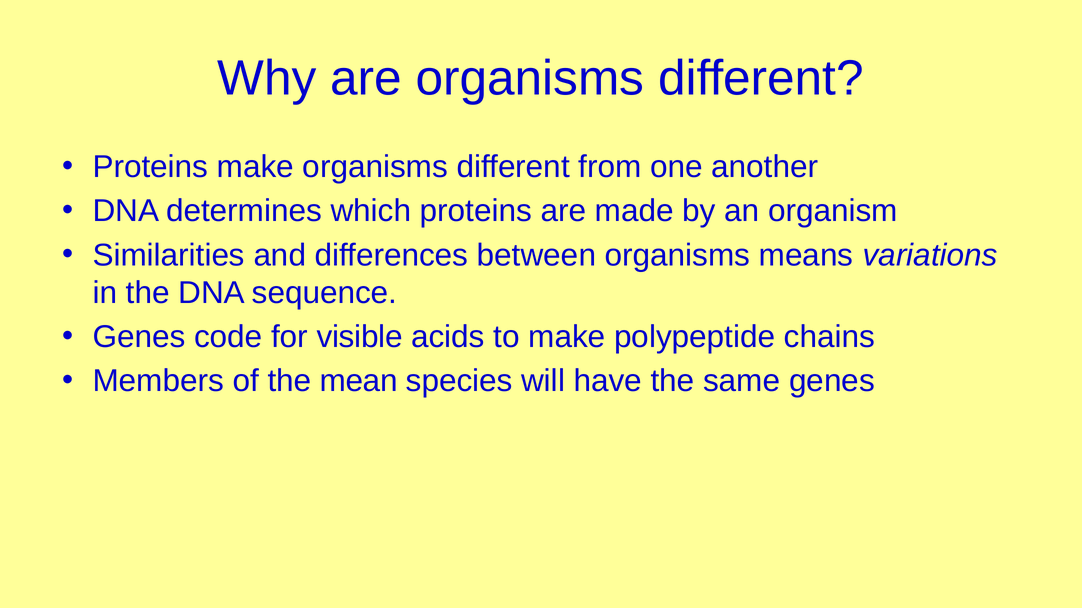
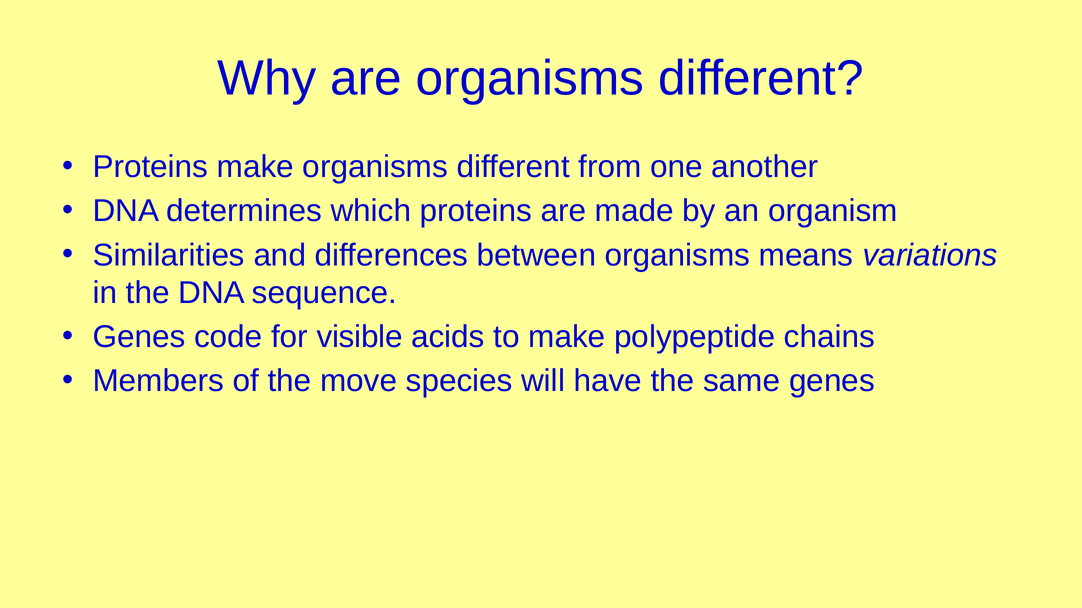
mean: mean -> move (359, 381)
